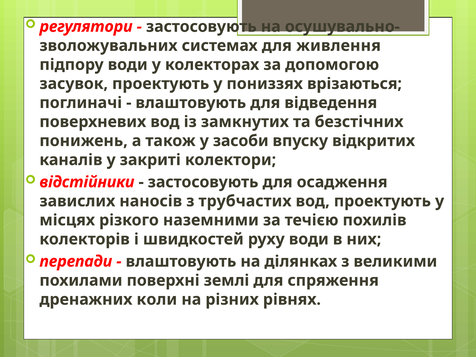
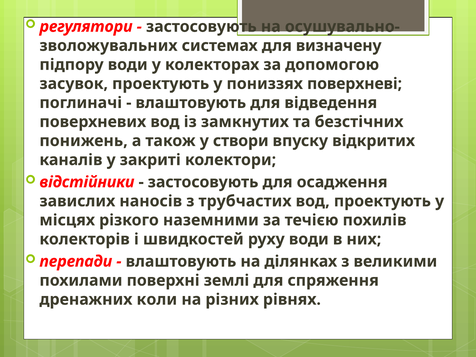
живлення: живлення -> визначену (339, 46)
врізаються: врізаються -> поверхневі (355, 84)
засоби: засоби -> створи (241, 141)
